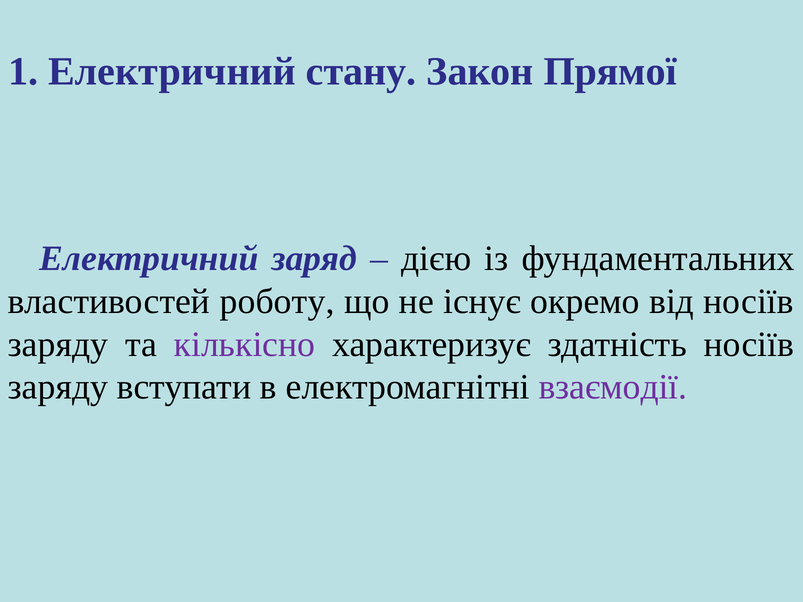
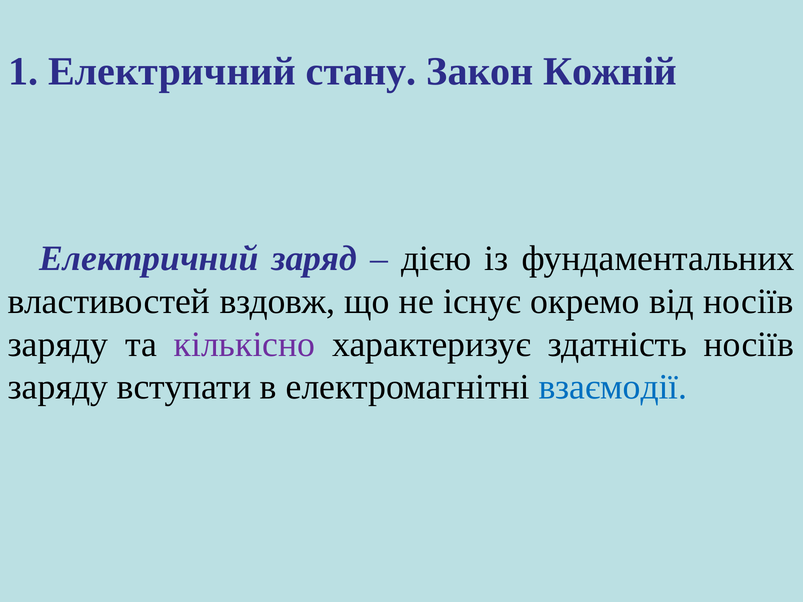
Прямої: Прямої -> Кожній (610, 72)
роботу: роботу -> вздовж (277, 302)
взаємодії colour: purple -> blue (613, 387)
